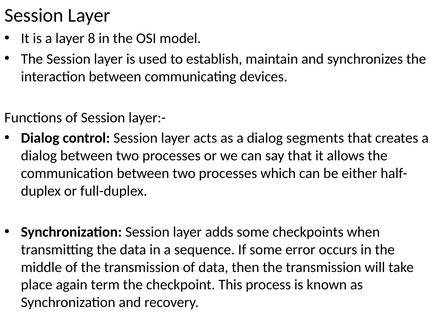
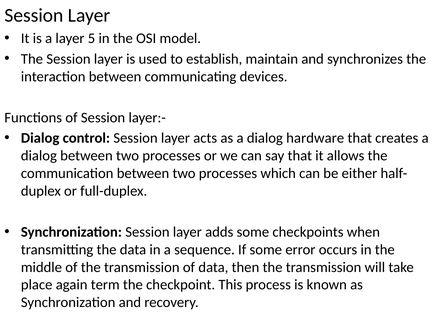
8: 8 -> 5 (92, 38)
segments: segments -> hardware (315, 138)
